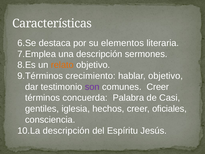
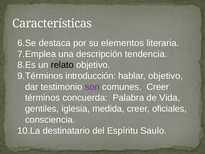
sermones: sermones -> tendencia (146, 54)
relato colour: orange -> black (62, 65)
crecimiento: crecimiento -> introducción (91, 76)
Casi: Casi -> Vida (170, 98)
hechos: hechos -> medida (108, 109)
10.La descripción: descripción -> destinatario (66, 130)
Jesús: Jesús -> Saulo (154, 130)
